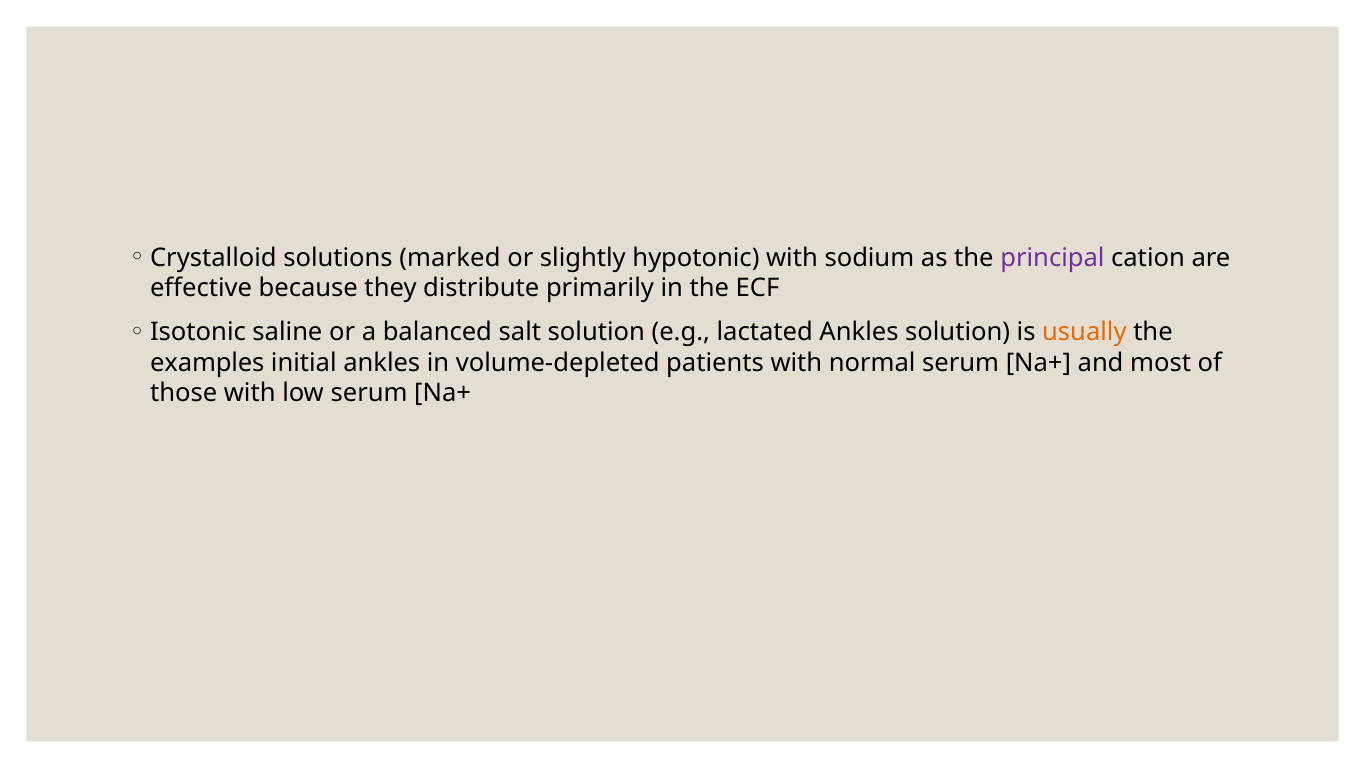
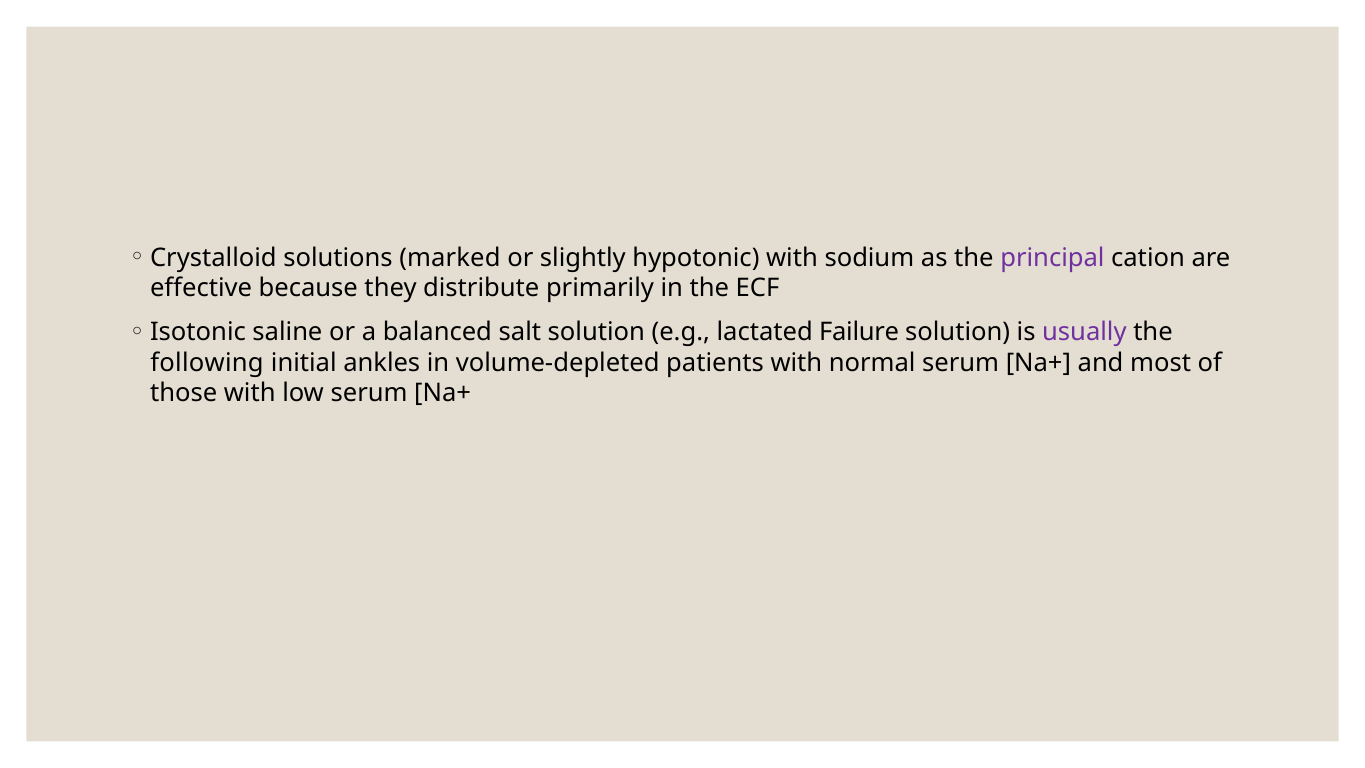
lactated Ankles: Ankles -> Failure (859, 332)
usually colour: orange -> purple (1084, 332)
examples: examples -> following (207, 363)
